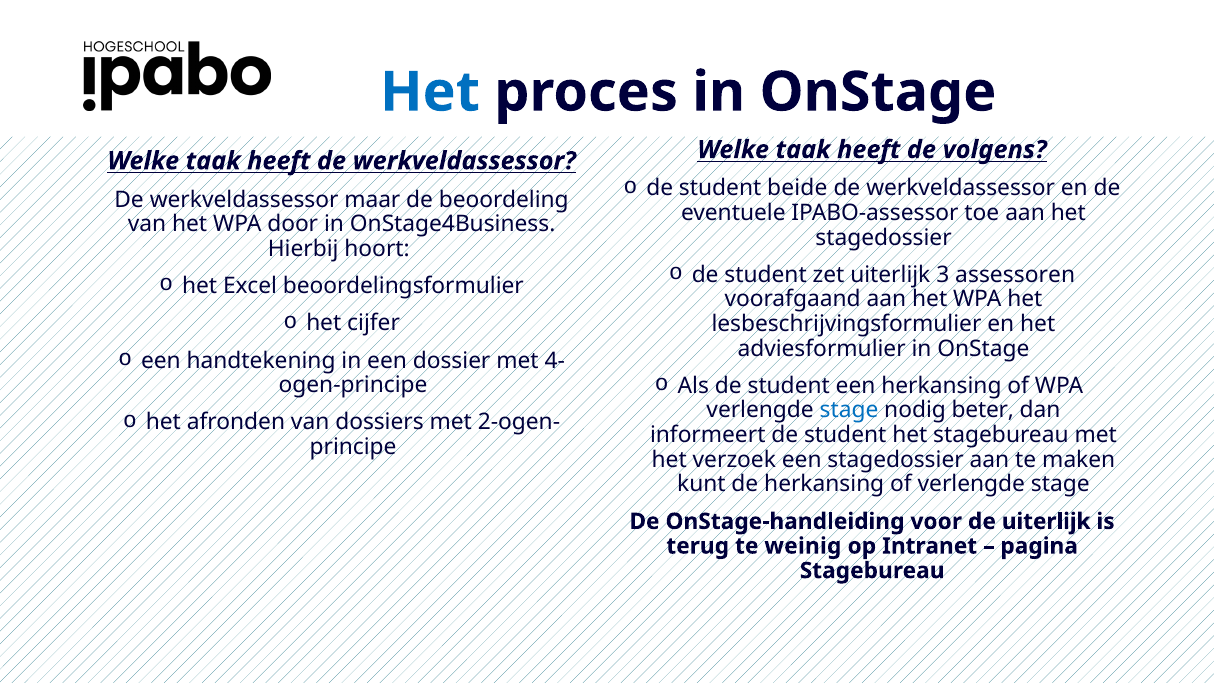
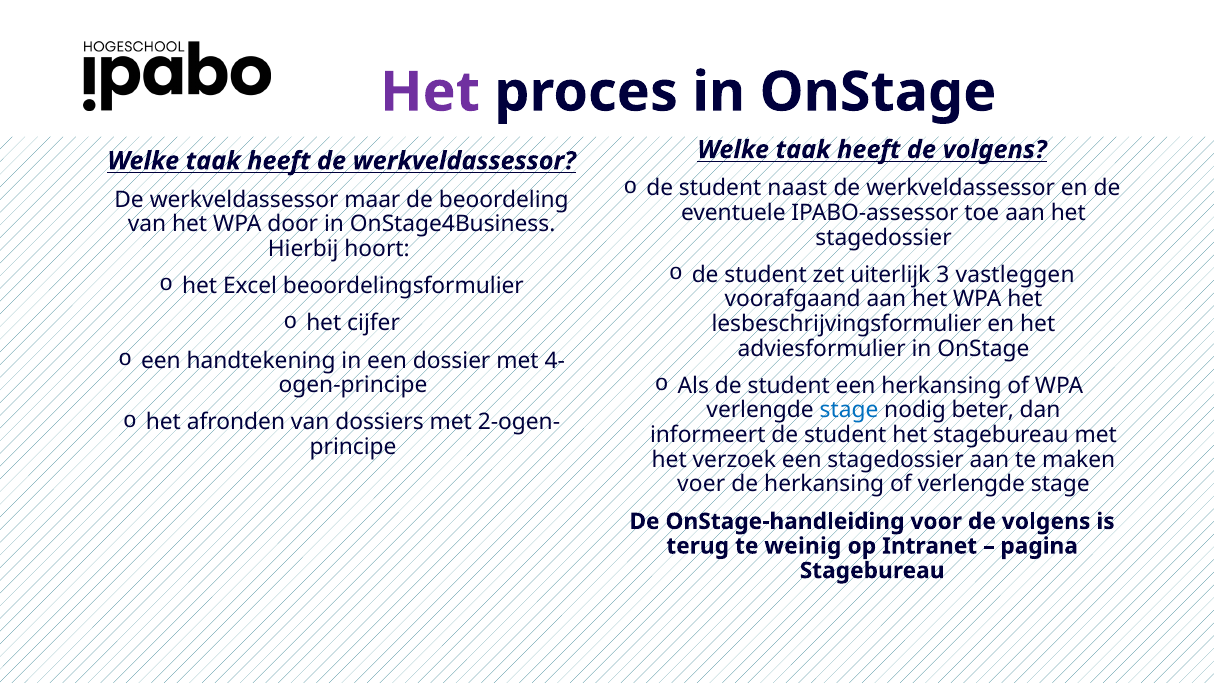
Het colour: blue -> purple (430, 92)
beide: beide -> naast (797, 188)
assessoren: assessoren -> vastleggen (1015, 275)
kunt: kunt -> voer (701, 484)
voor de uiterlijk: uiterlijk -> volgens (1046, 521)
